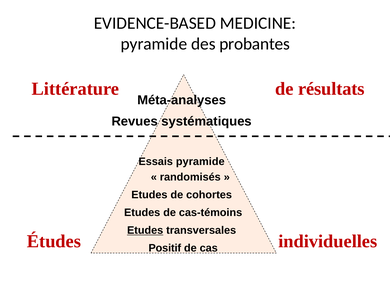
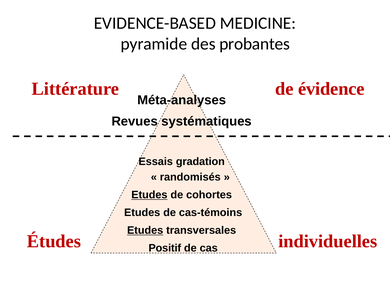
résultats: résultats -> évidence (331, 89)
Essais pyramide: pyramide -> gradation (200, 162)
Etudes underline: none -> present (149, 195)
